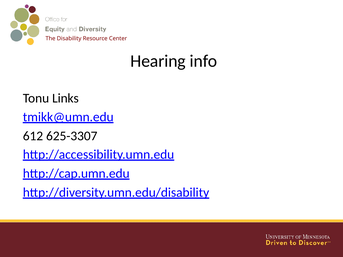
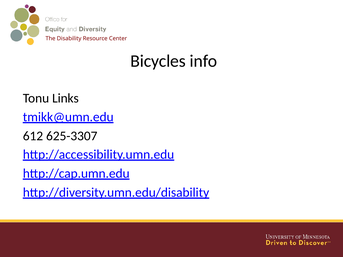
Hearing: Hearing -> Bicycles (158, 61)
